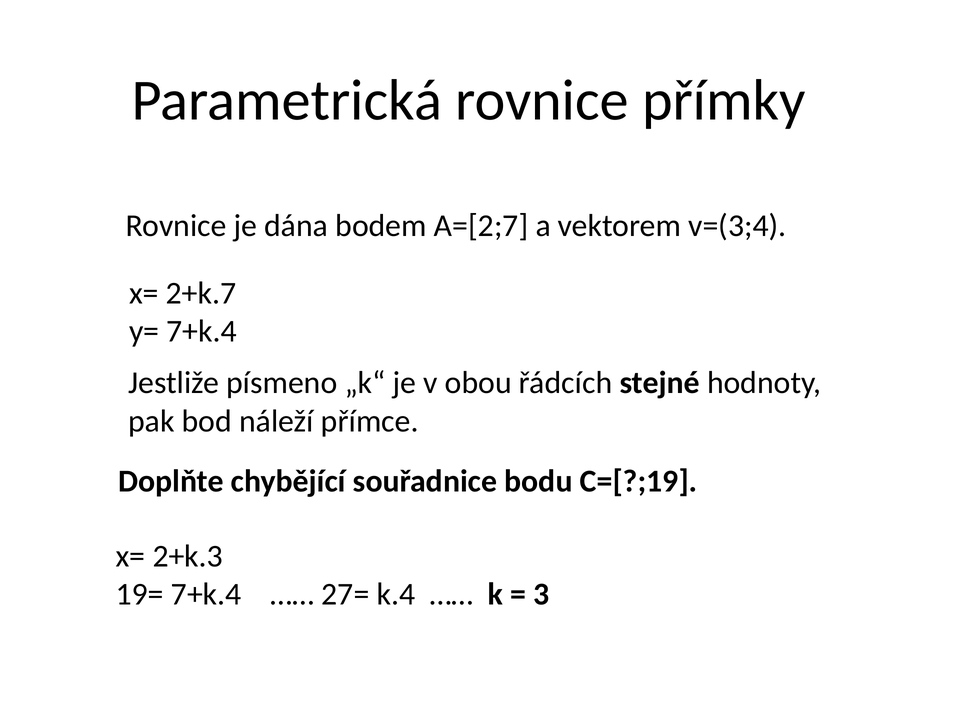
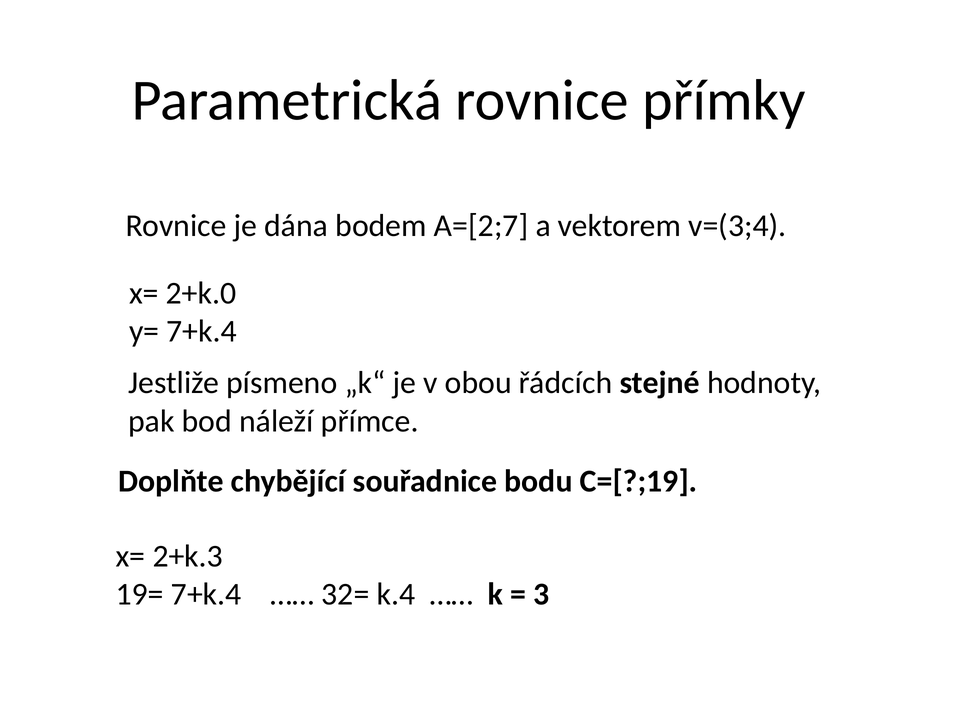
2+k.7: 2+k.7 -> 2+k.0 (201, 294)
27=: 27= -> 32= (345, 595)
